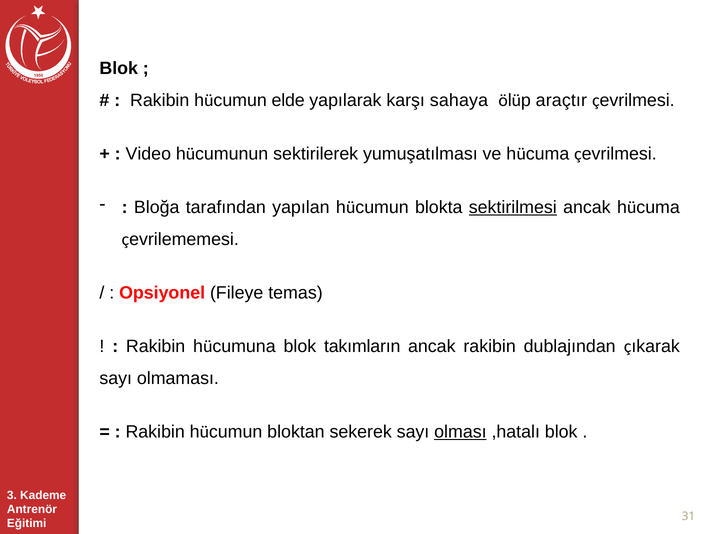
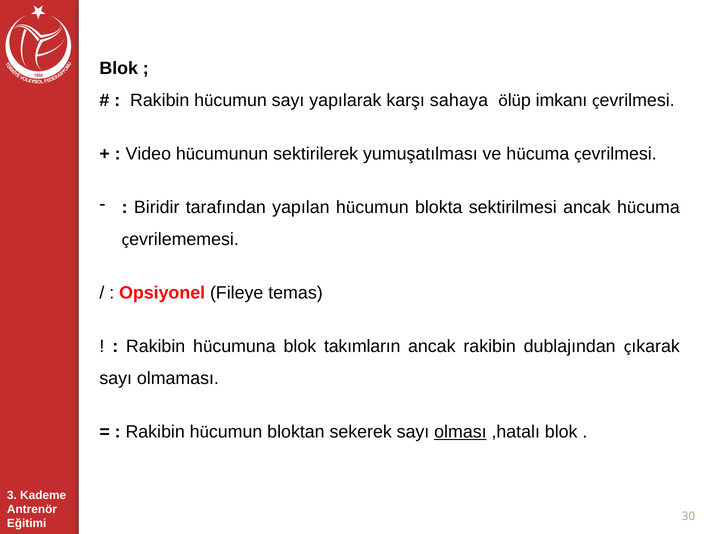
hücumun elde: elde -> sayı (288, 101)
araçtır: araçtır -> imkanı (562, 101)
Bloğa: Bloğa -> Biridir (157, 207)
sektirilmesi underline: present -> none (513, 207)
31: 31 -> 30 (688, 516)
